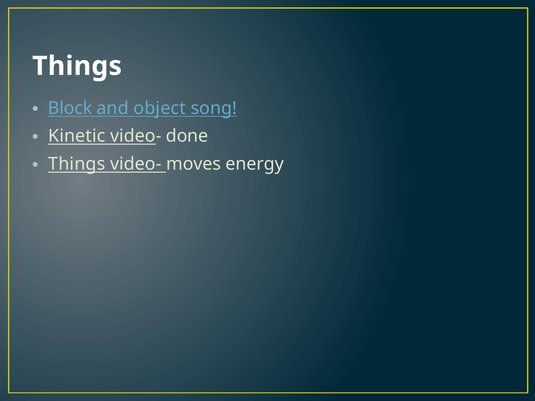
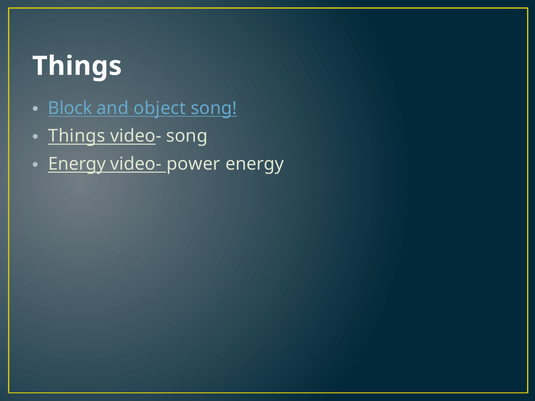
Kinetic: Kinetic -> Things (77, 136)
video- done: done -> song (187, 136)
Things: Things -> Energy (77, 164)
moves: moves -> power (193, 164)
